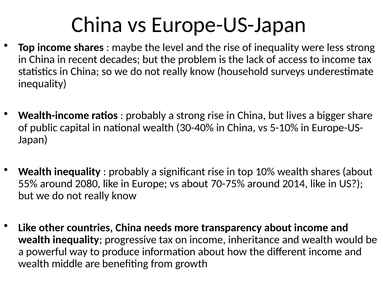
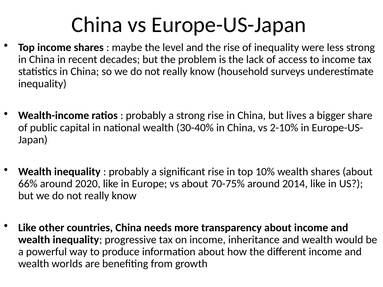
5-10%: 5-10% -> 2-10% (284, 128)
55%: 55% -> 66% (28, 184)
2080: 2080 -> 2020 (88, 184)
middle: middle -> worlds (67, 264)
